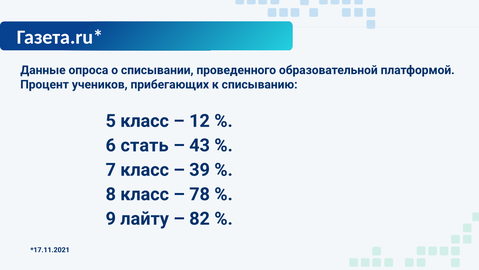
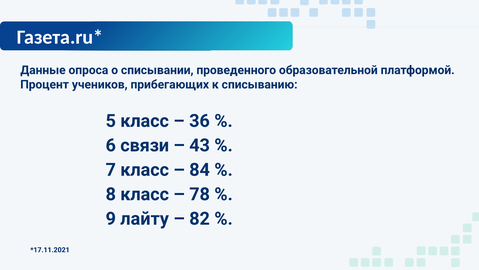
12: 12 -> 36 (199, 121)
стать: стать -> связи (145, 145)
39: 39 -> 84 (200, 169)
